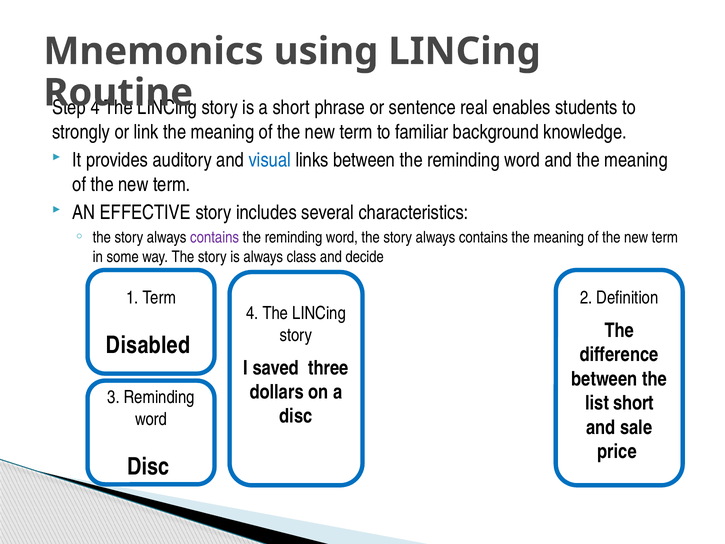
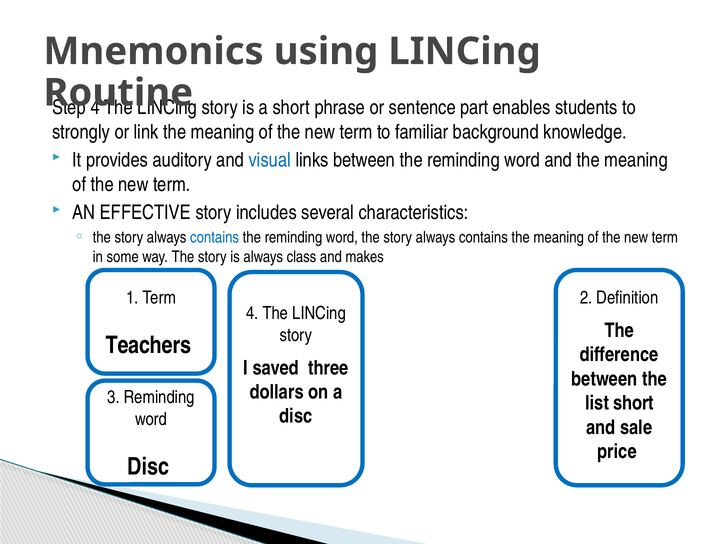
real: real -> part (474, 108)
contains colour: purple -> blue (215, 237)
decide: decide -> makes (365, 257)
Disabled: Disabled -> Teachers (148, 345)
